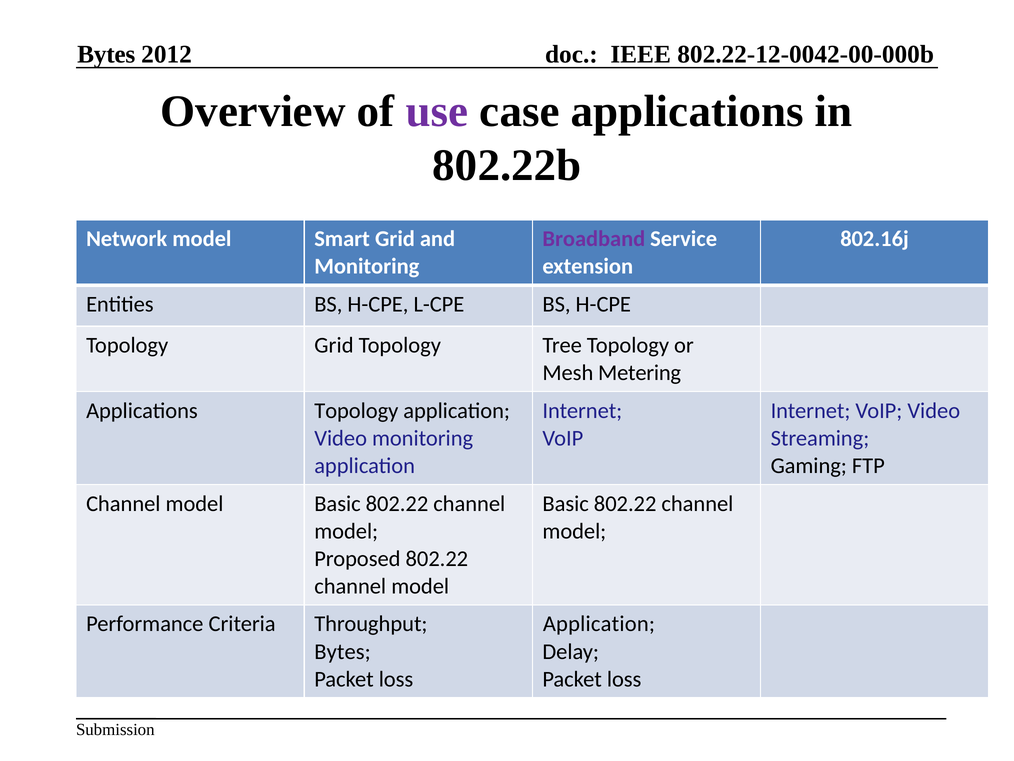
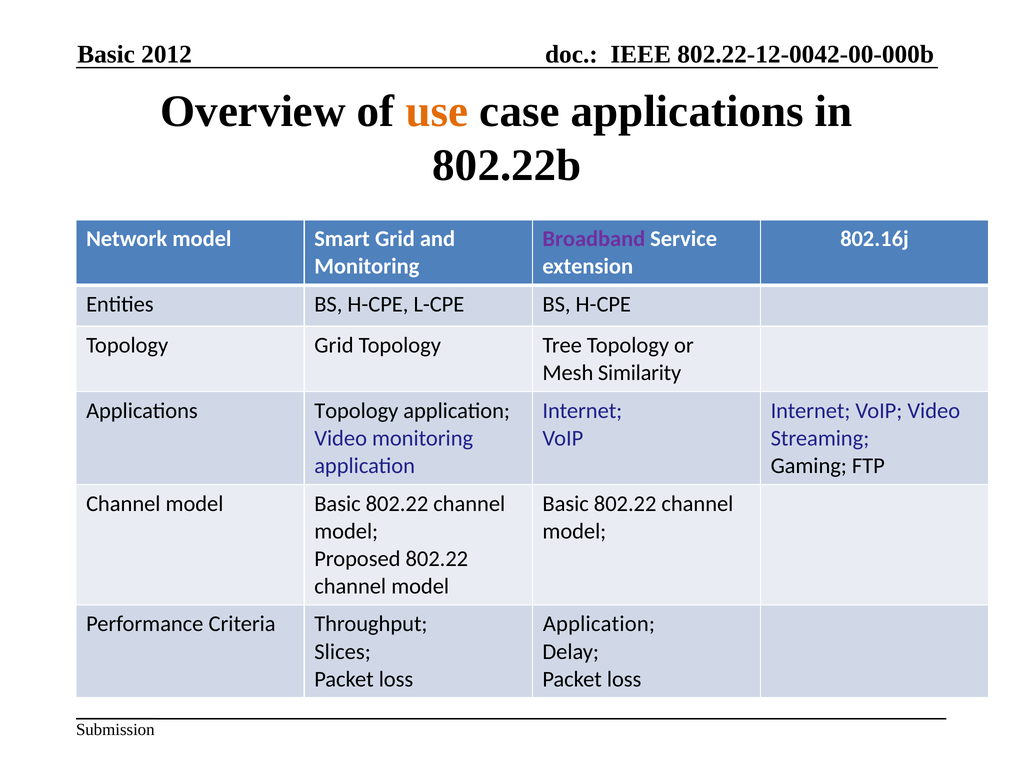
Bytes: Bytes -> Basic (106, 54)
use colour: purple -> orange (437, 111)
Metering: Metering -> Similarity (640, 373)
Bytes: Bytes -> Slices (343, 651)
